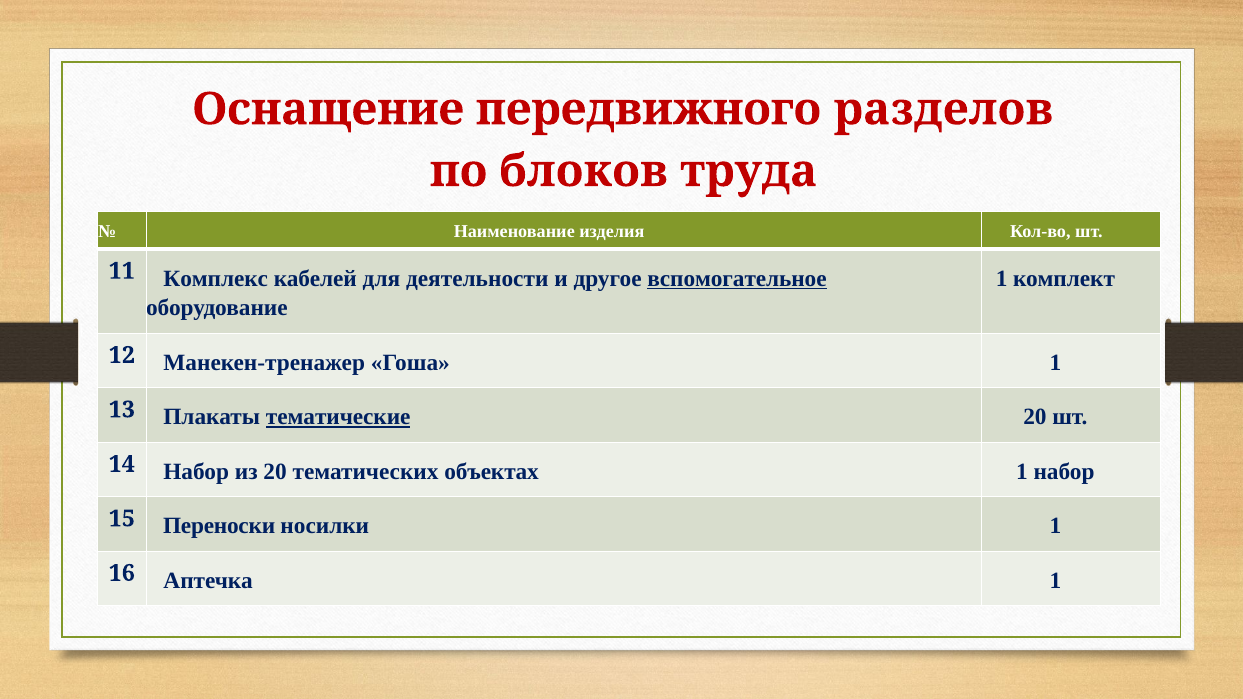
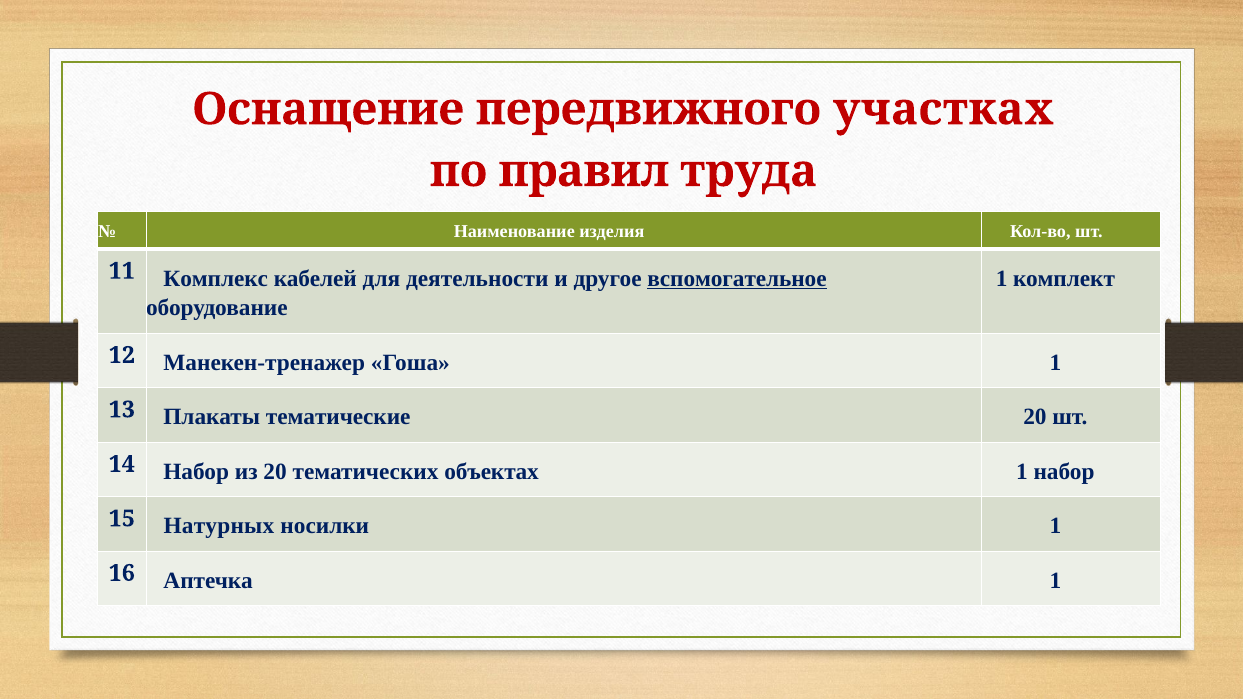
разделов: разделов -> участках (943, 109)
блоков: блоков -> правил (584, 171)
тематические underline: present -> none (338, 417)
Переноски: Переноски -> Натурных (219, 526)
